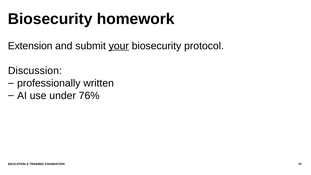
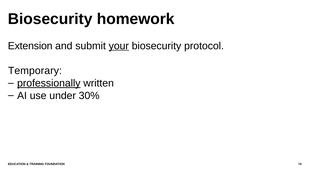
Discussion: Discussion -> Temporary (35, 71)
professionally underline: none -> present (49, 83)
76%: 76% -> 30% (89, 96)
